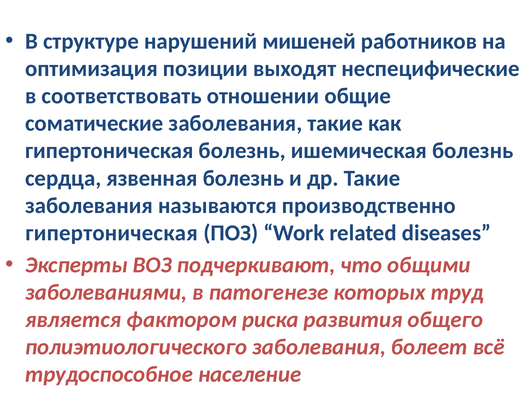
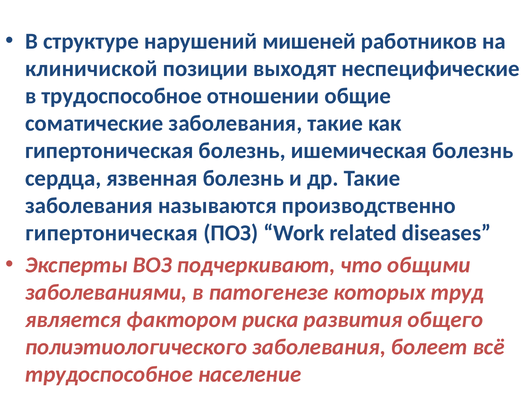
оптимизация: оптимизация -> клиничиской (91, 69)
в соответствовать: соответствовать -> трудоспособное (122, 96)
